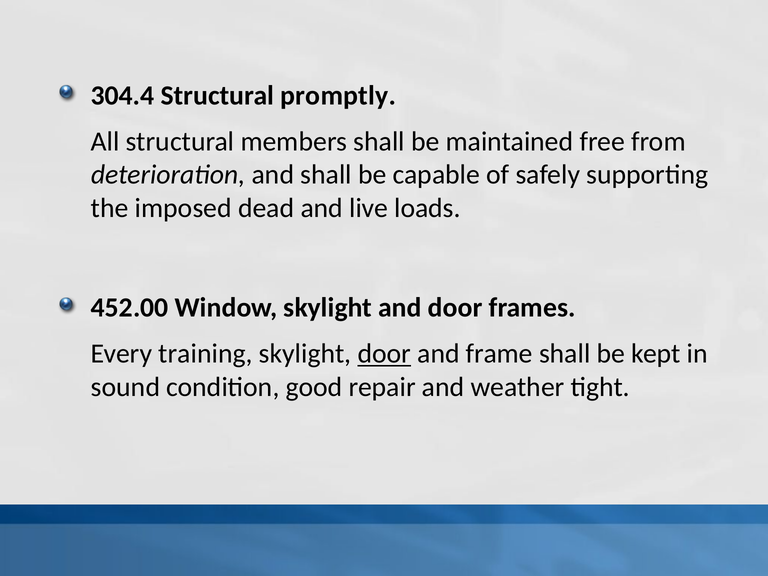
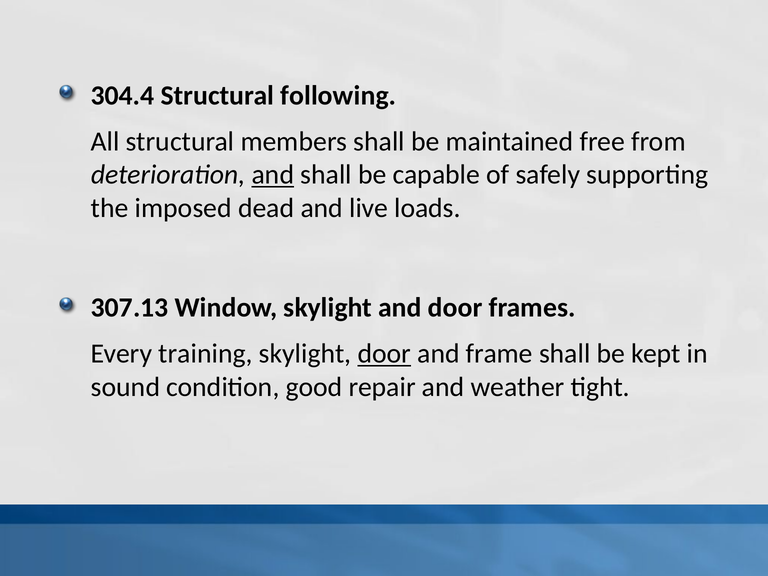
promptly: promptly -> following (338, 95)
and underline: none -> present (273, 175)
452.00: 452.00 -> 307.13 (130, 308)
